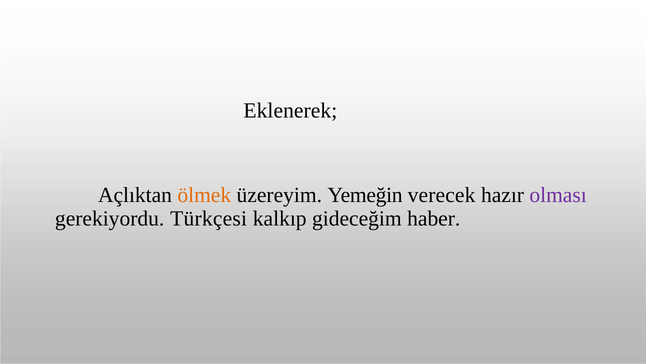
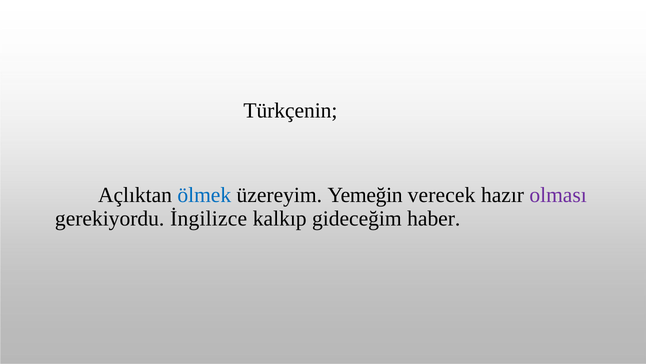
Eklenerek: Eklenerek -> Türkçenin (290, 110)
ölmek colour: orange -> blue (204, 195)
Türkçesi: Türkçesi -> İngilizce (209, 218)
